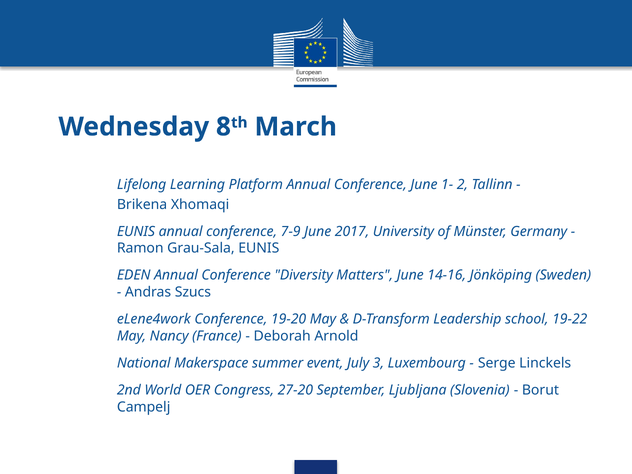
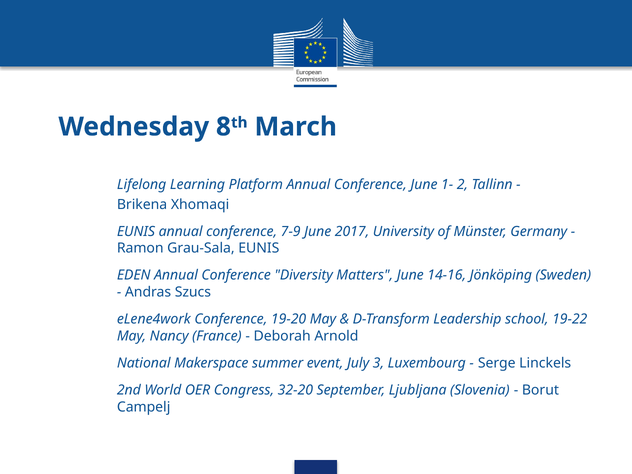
27-20: 27-20 -> 32-20 (295, 390)
